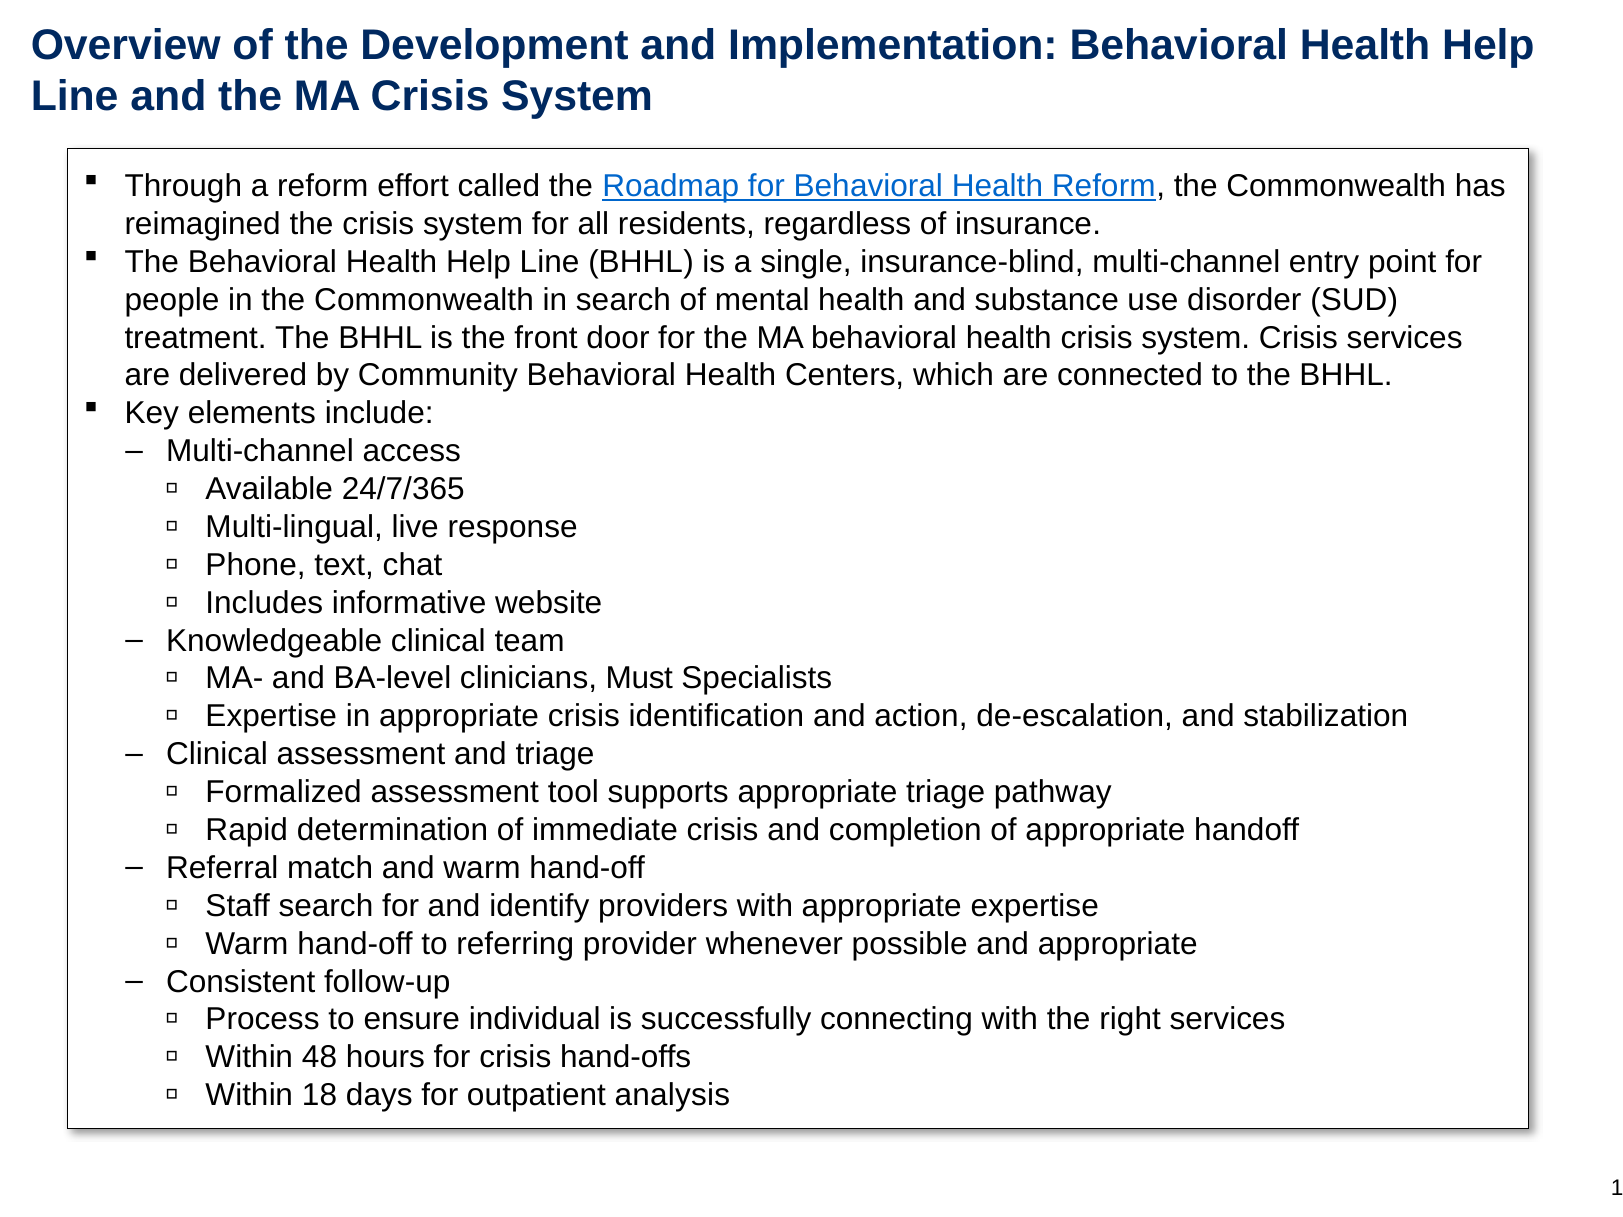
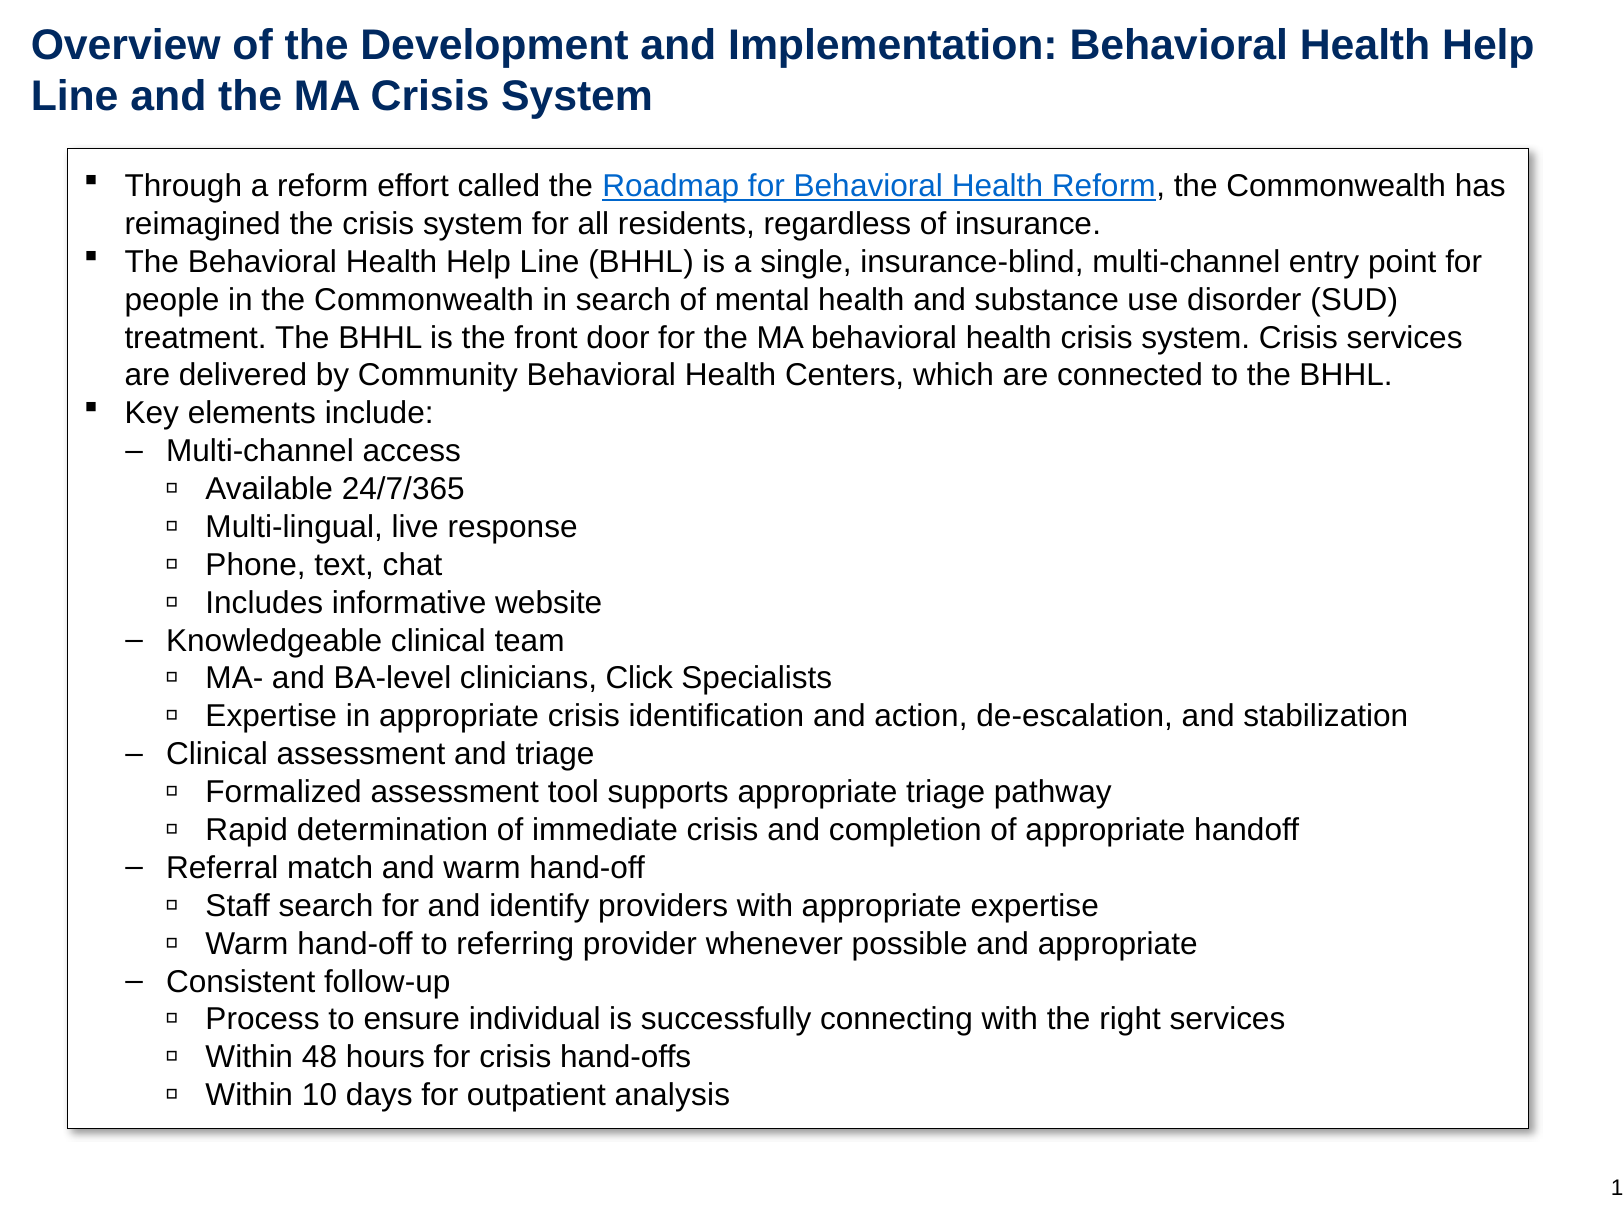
Must: Must -> Click (639, 679)
18: 18 -> 10 (320, 1096)
